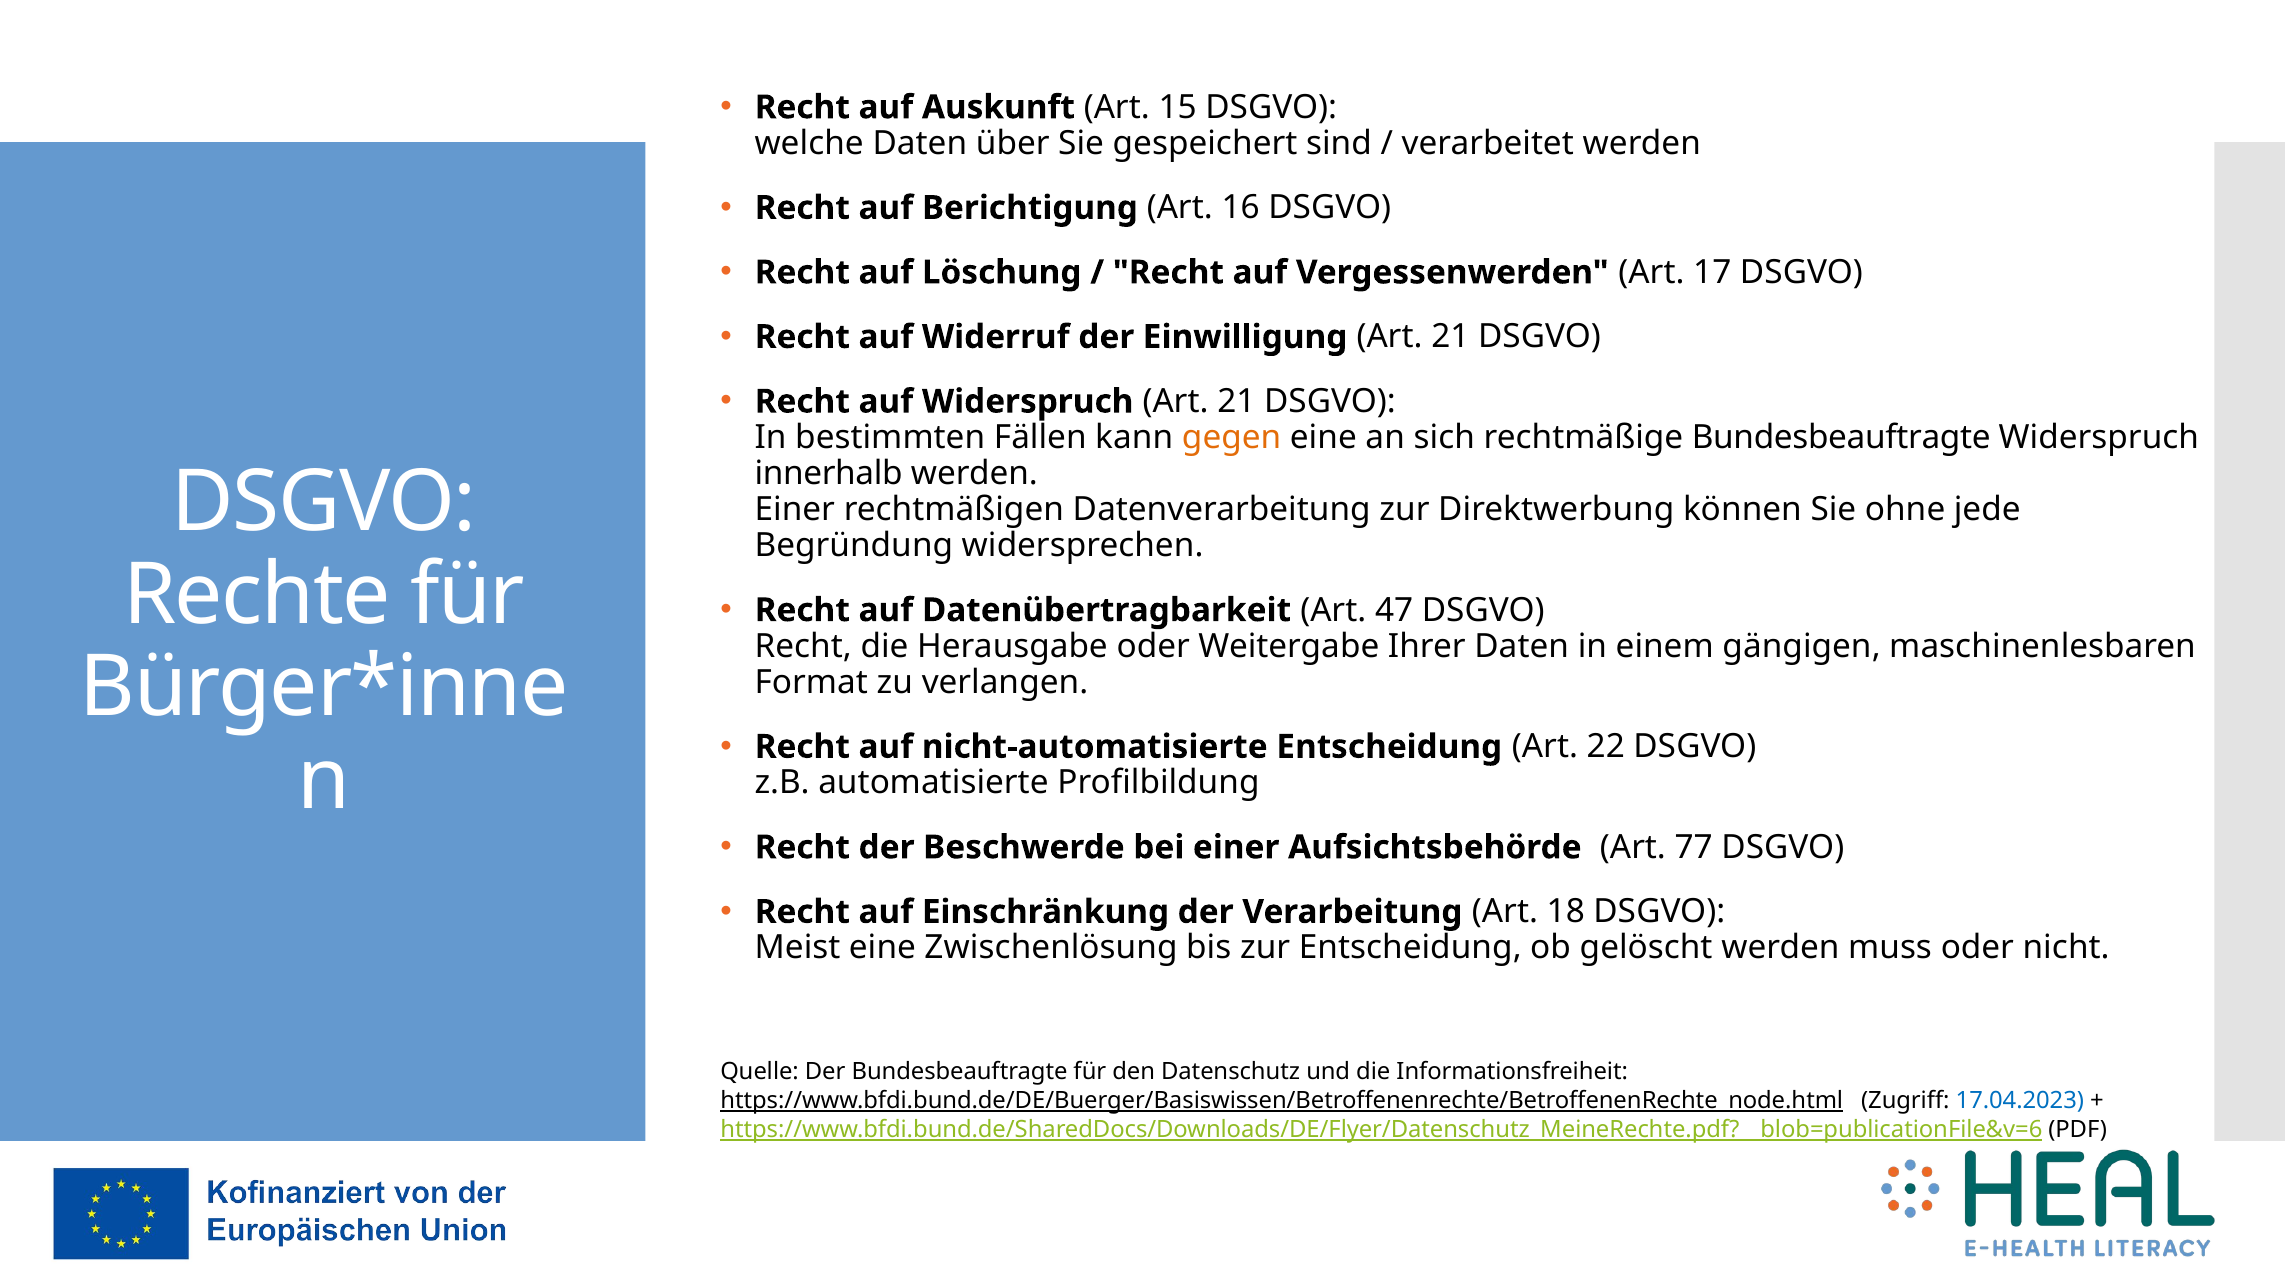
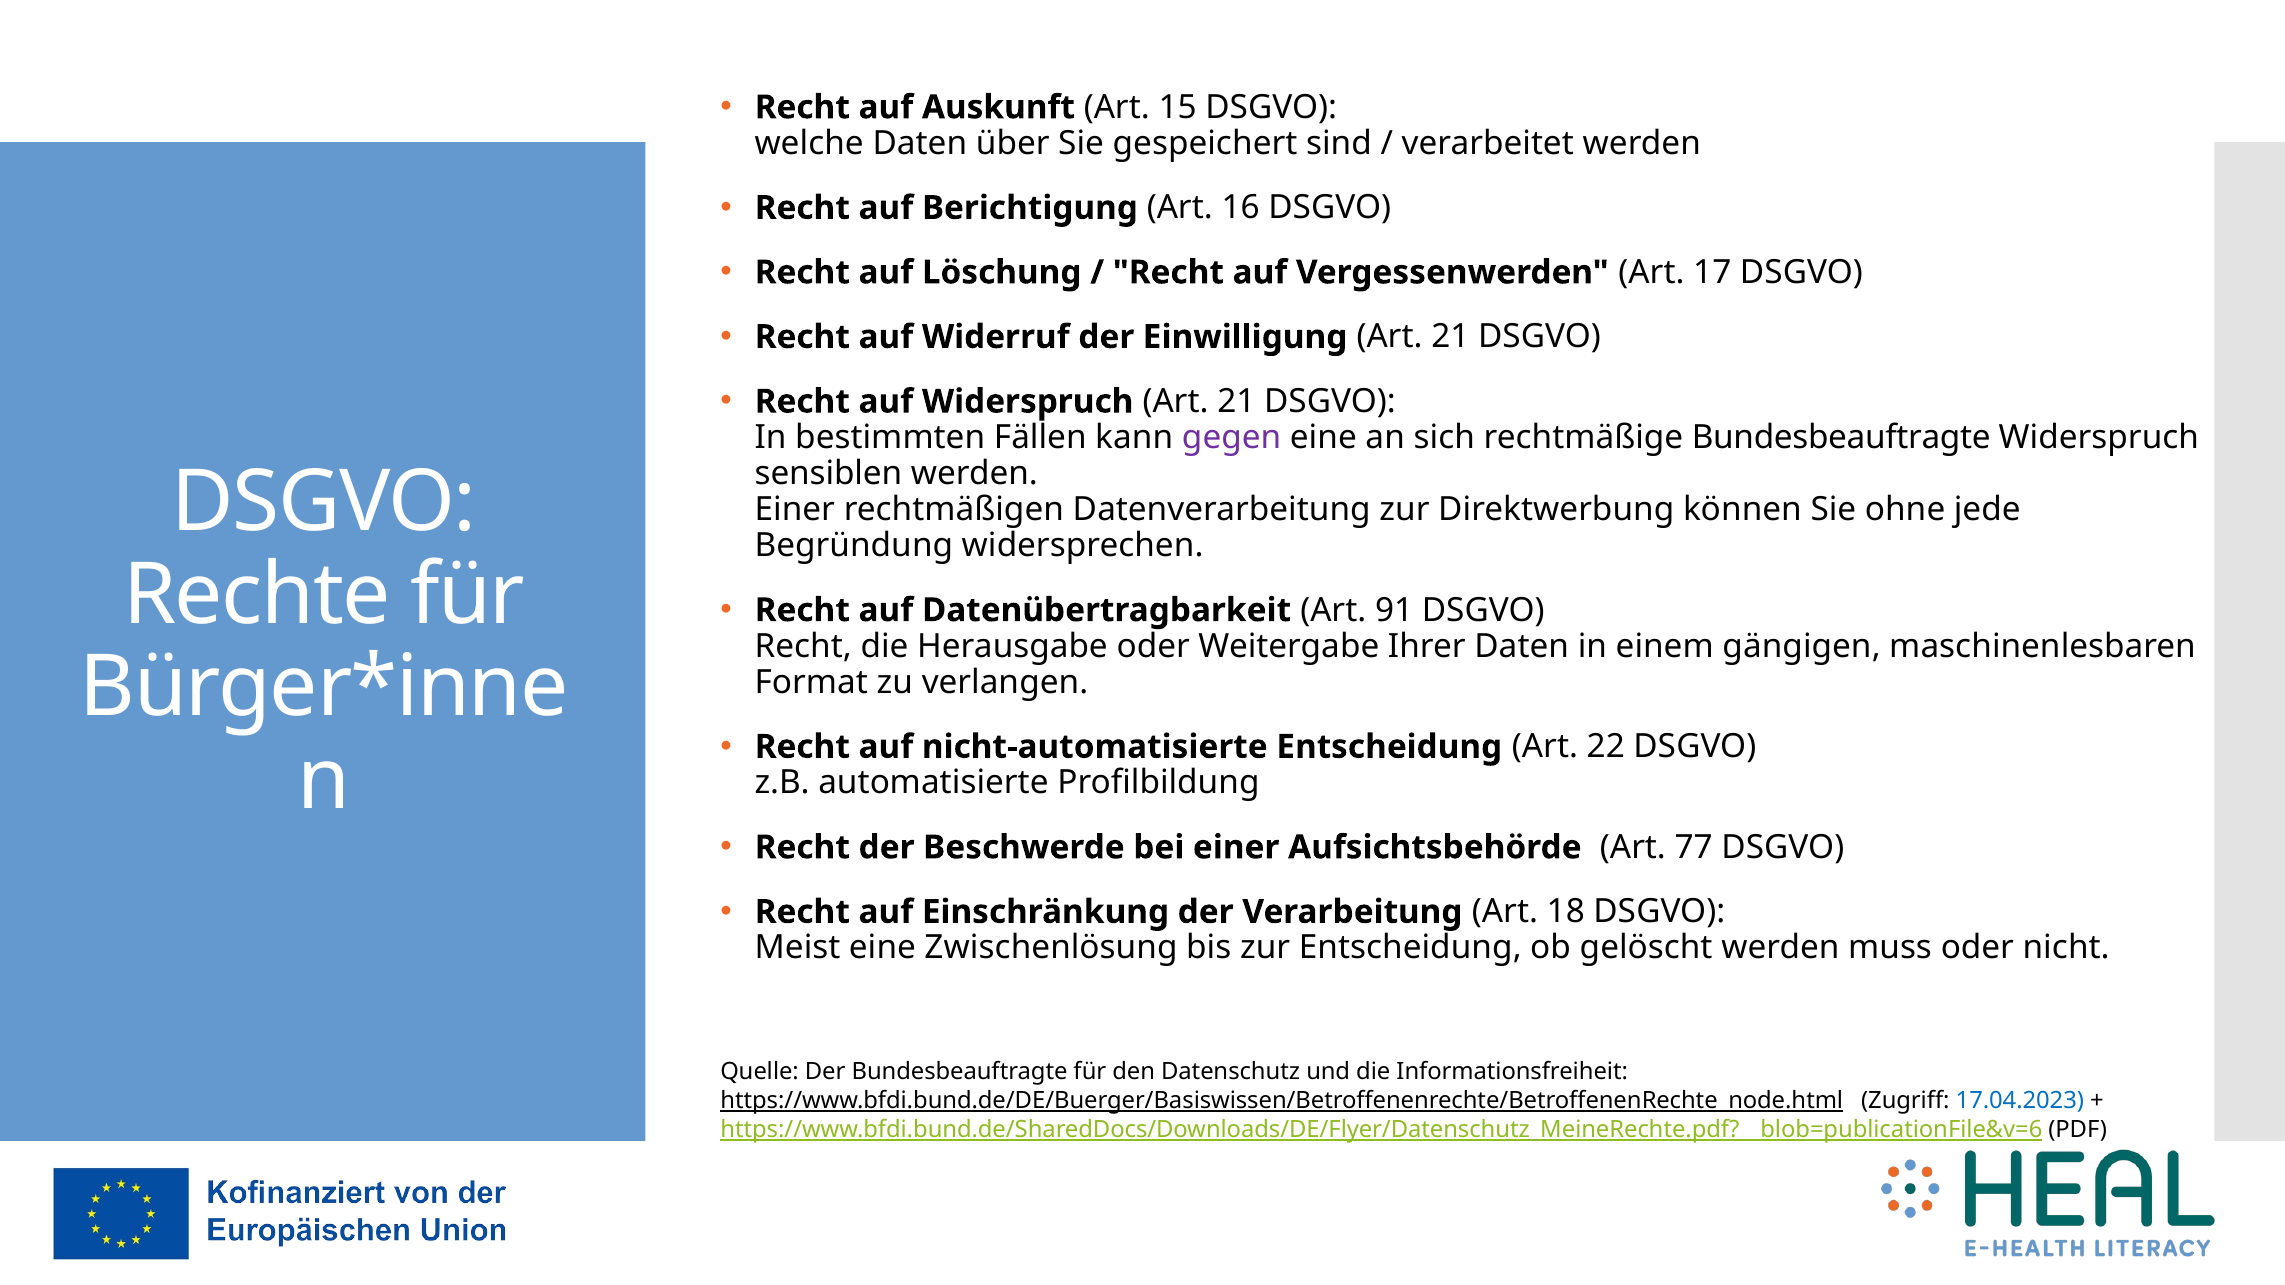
gegen colour: orange -> purple (1232, 438)
innerhalb: innerhalb -> sensiblen (828, 474)
47: 47 -> 91 (1394, 610)
